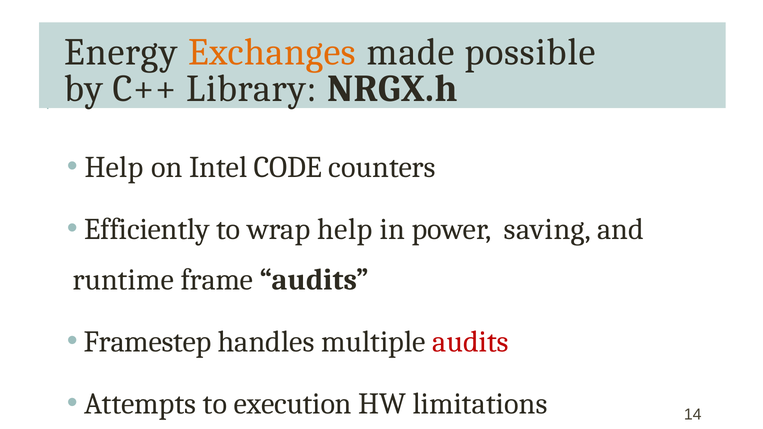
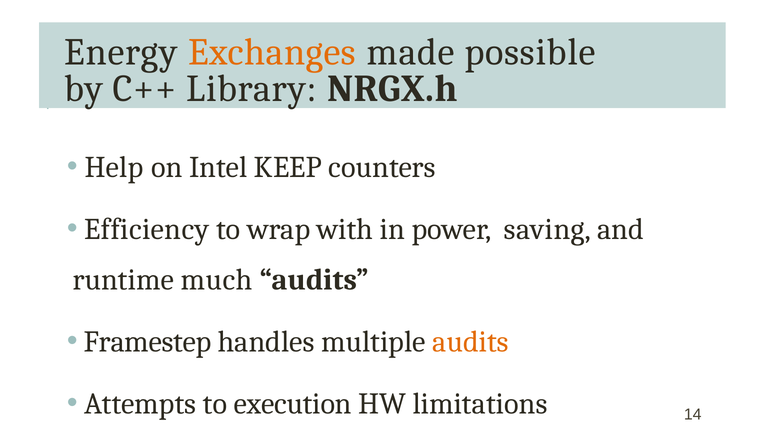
CODE: CODE -> KEEP (288, 168)
Efficiently: Efficiently -> Efficiency (147, 229)
wrap help: help -> with (345, 229)
frame: frame -> much (217, 280)
audits colour: red -> orange (471, 342)
